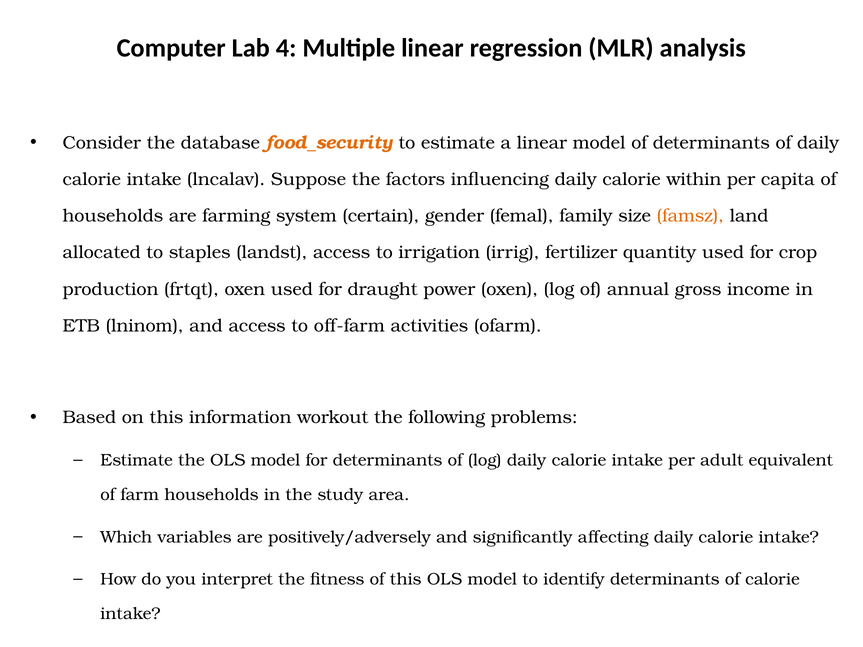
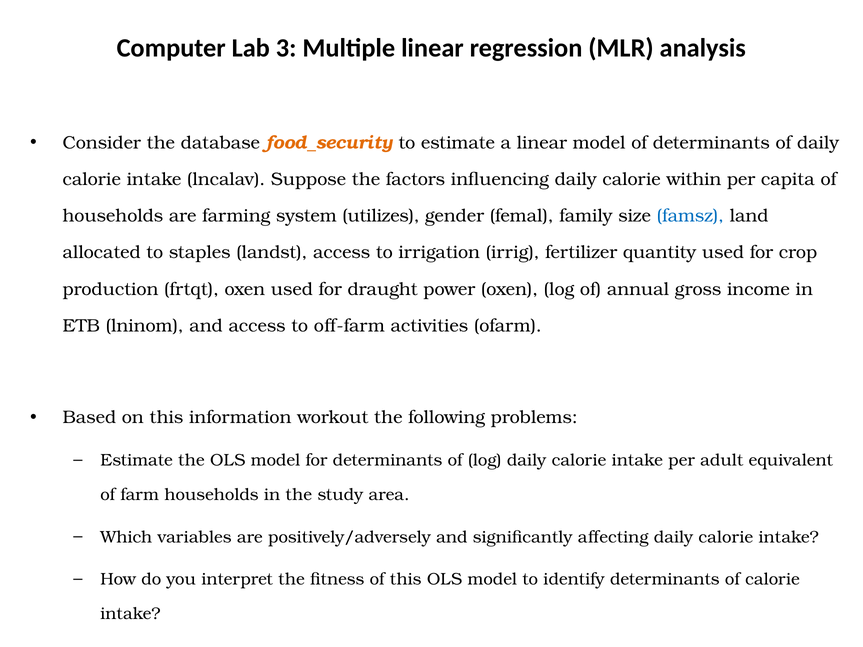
4: 4 -> 3 (286, 48)
certain: certain -> utilizes (381, 216)
famsz colour: orange -> blue (690, 216)
